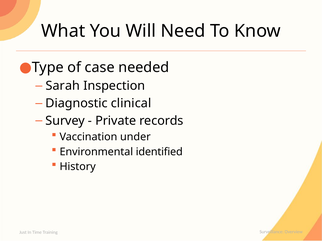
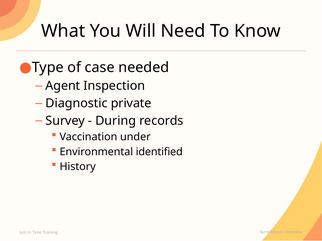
Sarah: Sarah -> Agent (63, 86)
clinical: clinical -> private (131, 104)
Private: Private -> During (116, 121)
